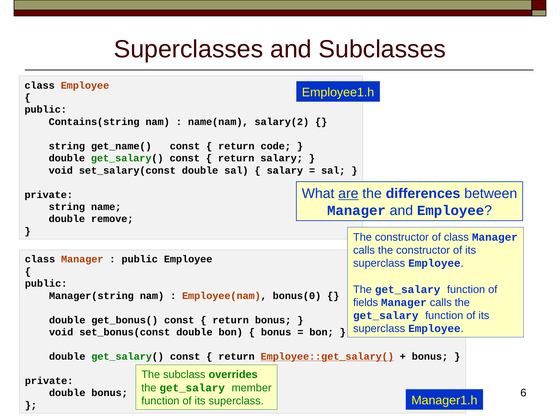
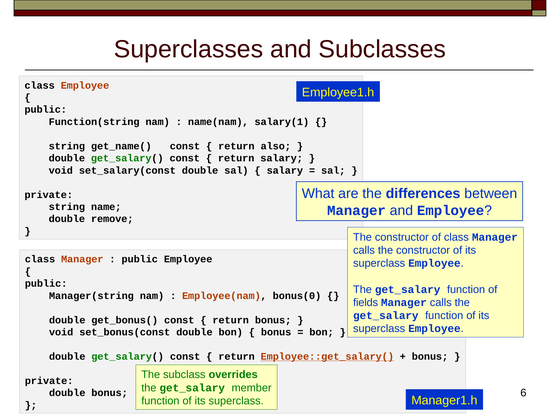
Contains(string: Contains(string -> Function(string (94, 122)
salary(2: salary(2 -> salary(1 (282, 122)
code: code -> also (276, 146)
are underline: present -> none (348, 194)
